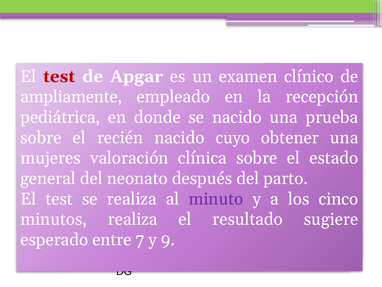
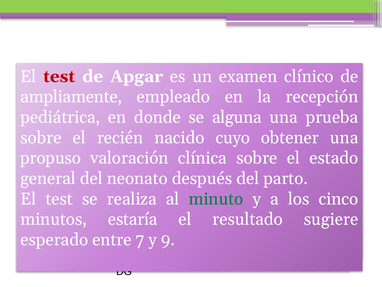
se nacido: nacido -> alguna (237, 117)
mujeres: mujeres -> propuso (51, 158)
minuto colour: purple -> green (216, 199)
realiza: realiza -> estaría (133, 219)
